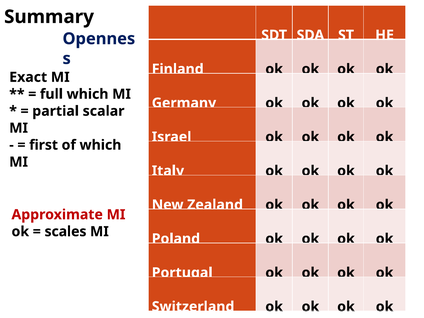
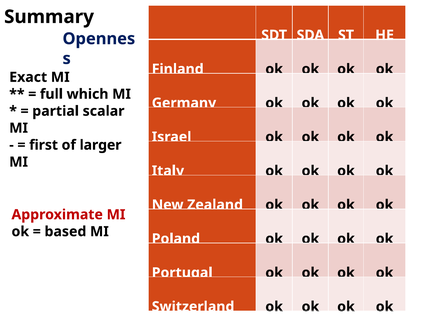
of which: which -> larger (101, 145)
scales: scales -> based (65, 232)
